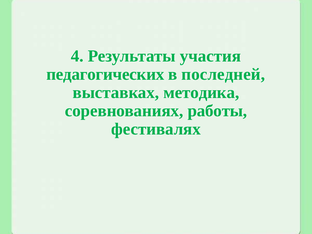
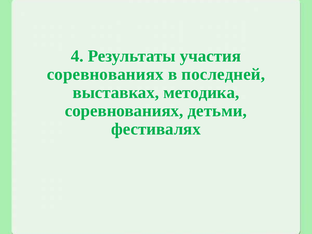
педагогических: педагогических -> соревнованиях (105, 74)
работы: работы -> детьми (217, 111)
